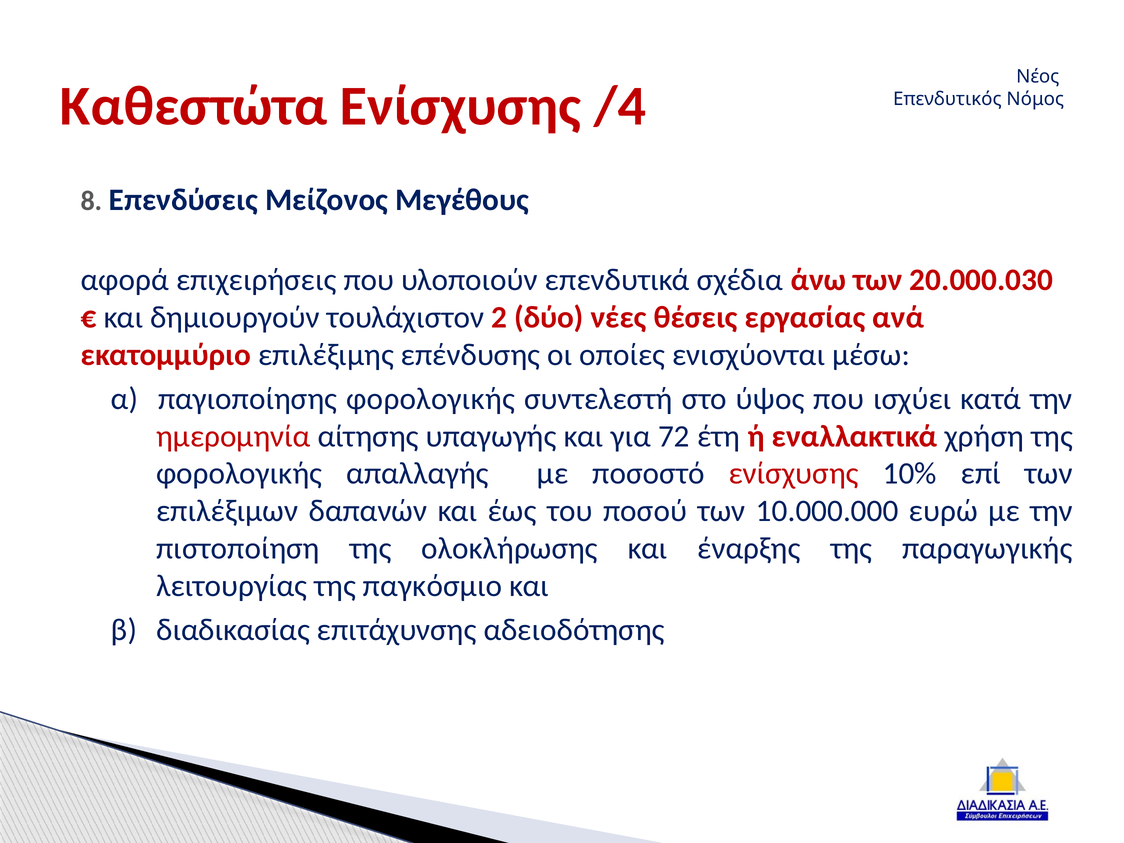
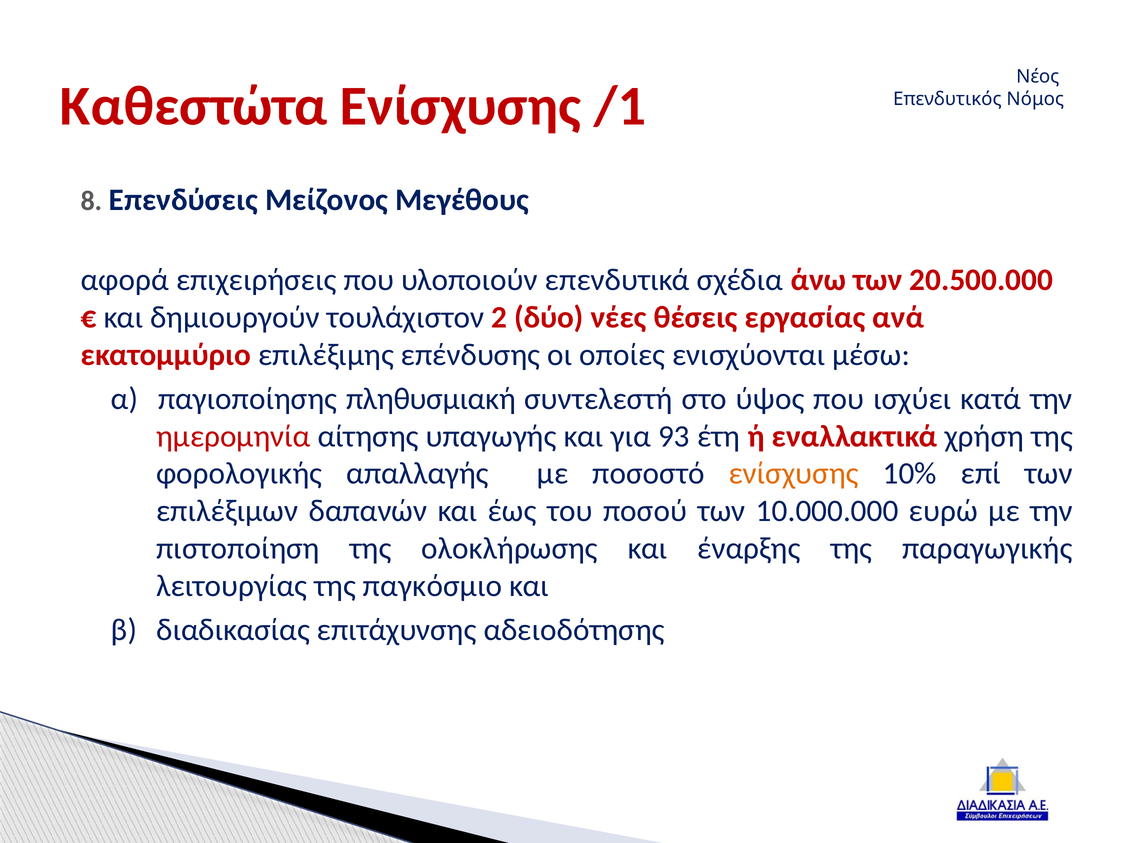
/4: /4 -> /1 (620, 106)
20.000.030: 20.000.030 -> 20.500.000 (981, 280)
παγιοποίησης φορολογικής: φορολογικής -> πληθυσμιακή (431, 399)
72: 72 -> 93 (674, 436)
ενίσχυσης colour: red -> orange (794, 474)
